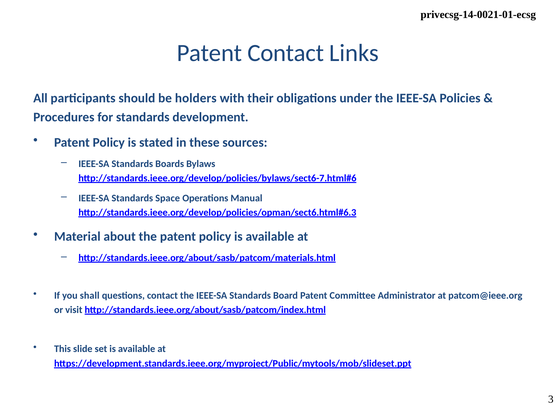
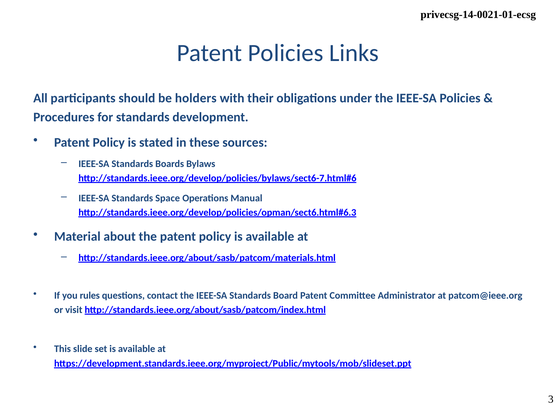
Patent Contact: Contact -> Policies (286, 53)
shall: shall -> rules (90, 296)
